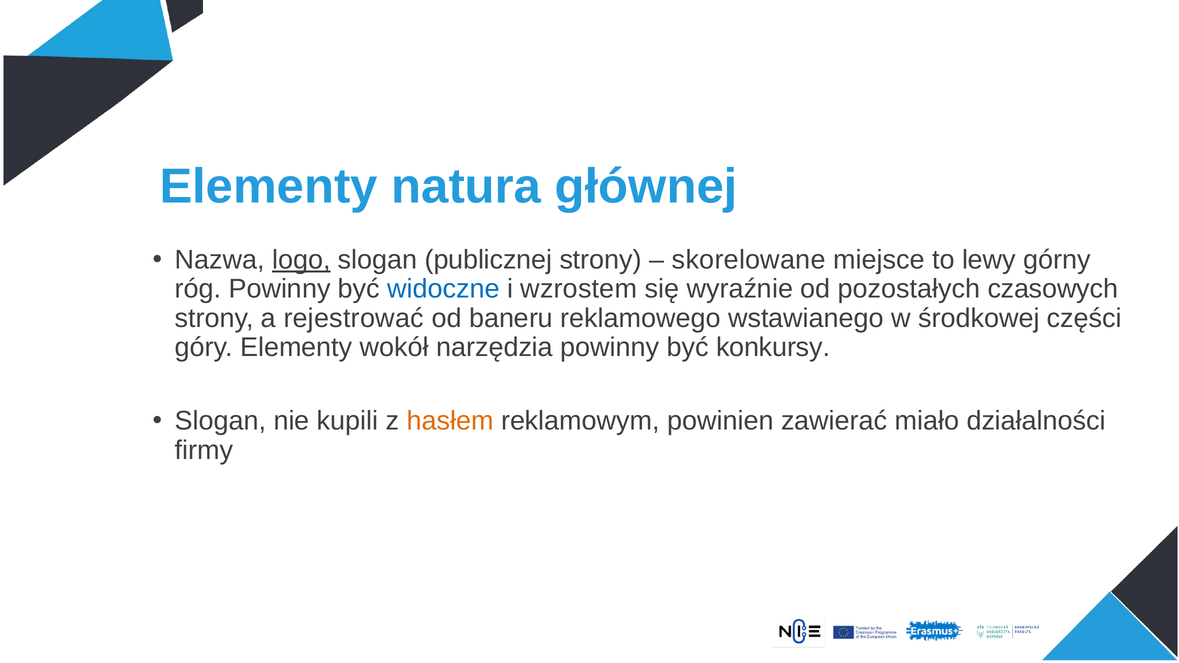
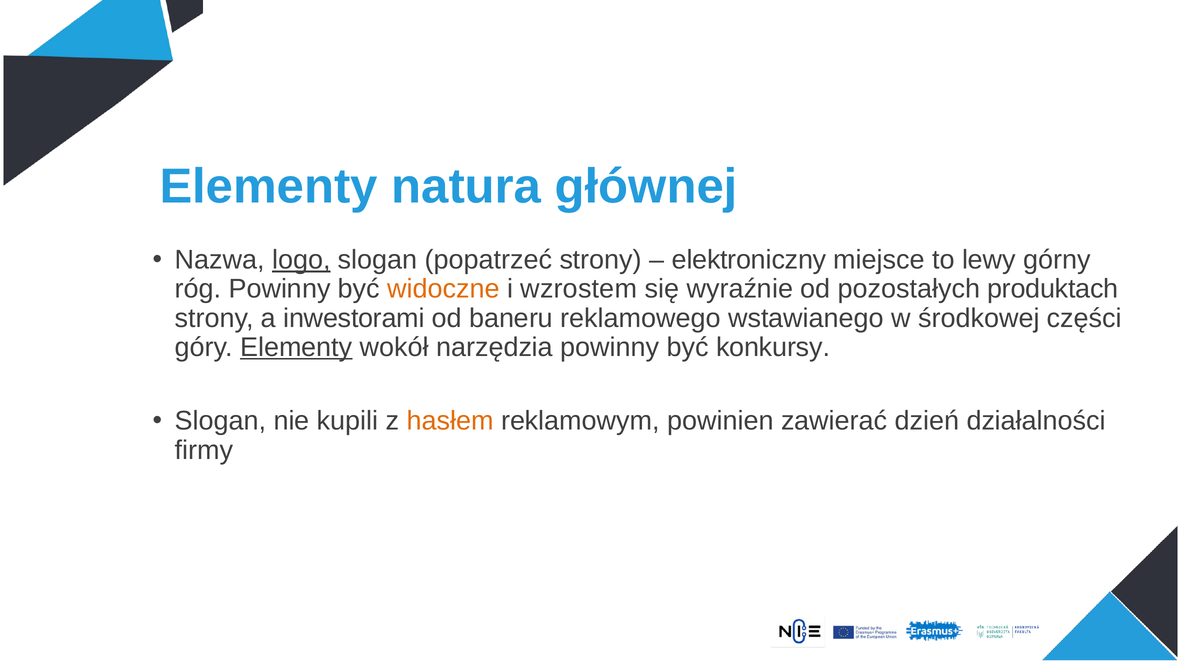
publicznej: publicznej -> popatrzeć (488, 260)
skorelowane: skorelowane -> elektroniczny (749, 260)
widoczne colour: blue -> orange (443, 289)
czasowych: czasowych -> produktach (1053, 289)
rejestrować: rejestrować -> inwestorami (354, 318)
Elementy underline: none -> present (296, 347)
miało: miało -> dzień (927, 421)
